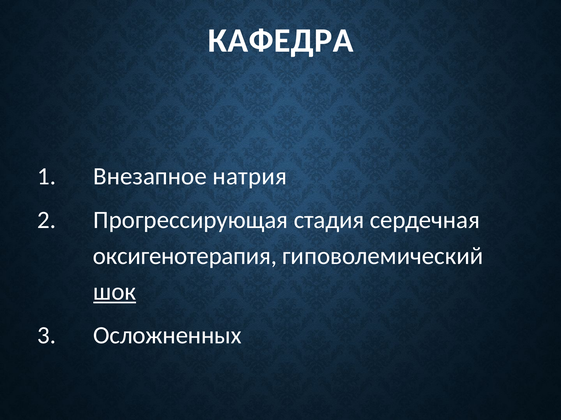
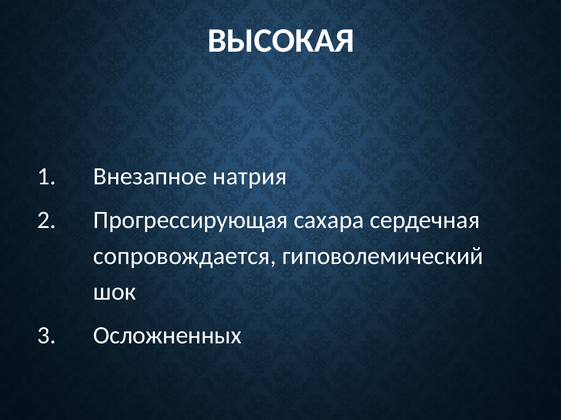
КАФЕДРА: КАФЕДРА -> ВЫСОКАЯ (281, 40)
стадия: стадия -> сахара (329, 220)
оксигенотерапия: оксигенотерапия -> сопровождается (185, 256)
шок underline: present -> none (115, 292)
